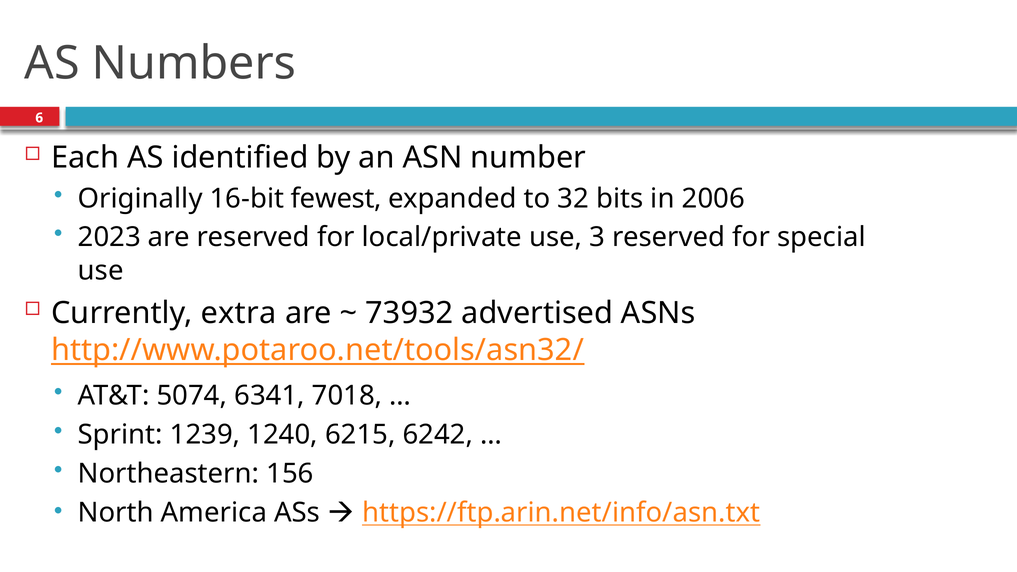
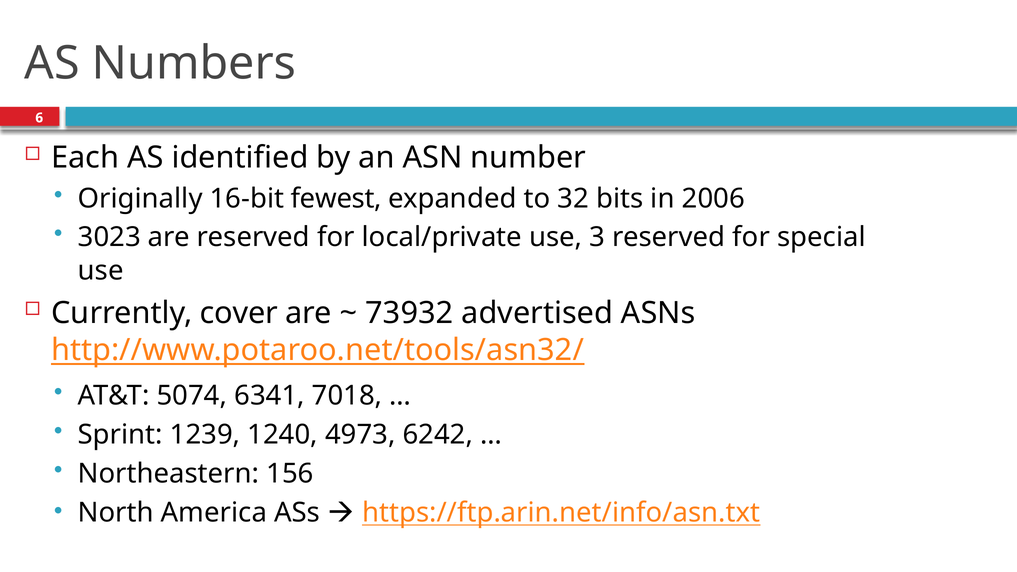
2023: 2023 -> 3023 (109, 237)
extra: extra -> cover (239, 313)
6215: 6215 -> 4973 (360, 435)
